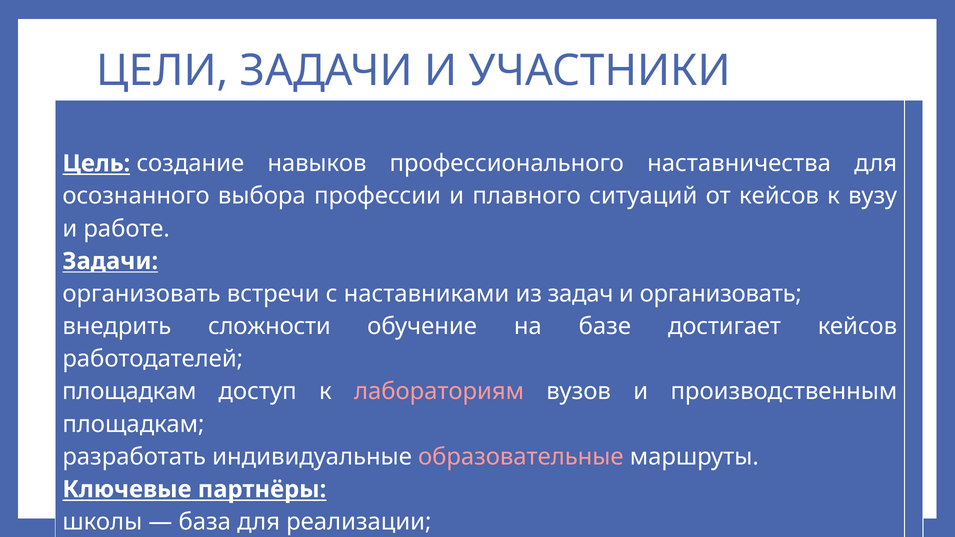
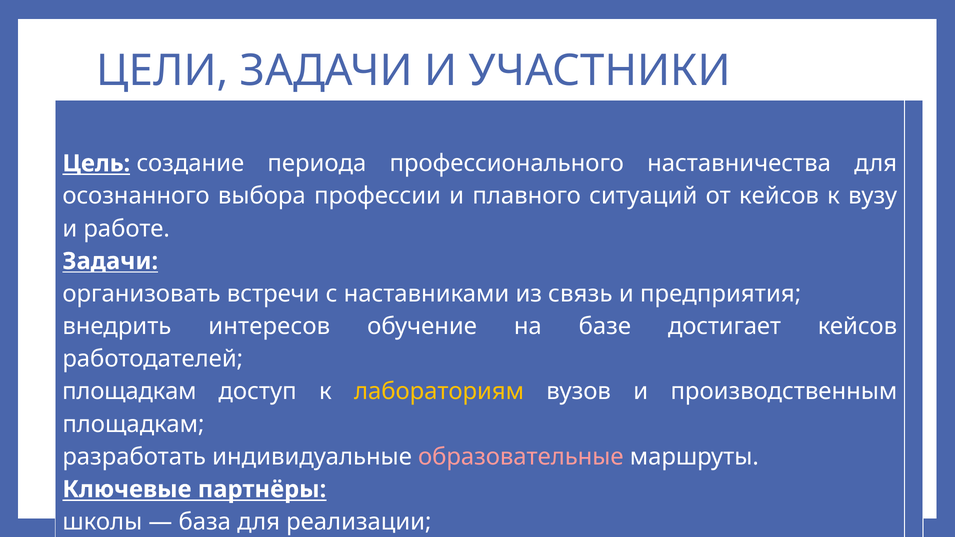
навыков: навыков -> периода (317, 164)
задач: задач -> связь (580, 294)
и организовать: организовать -> предприятия (721, 294)
сложности: сложности -> интересов (269, 326)
лабораториям colour: pink -> yellow (439, 392)
